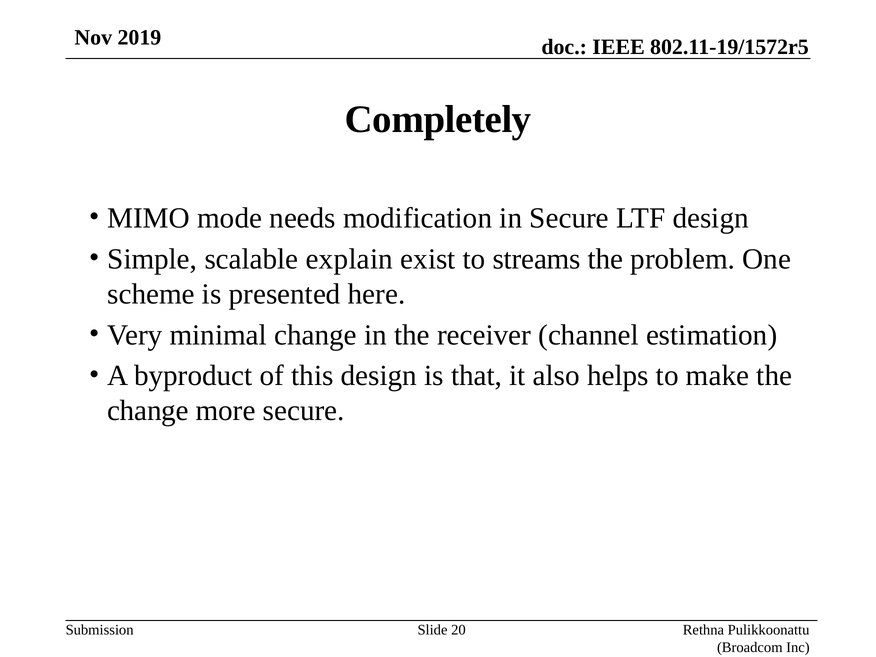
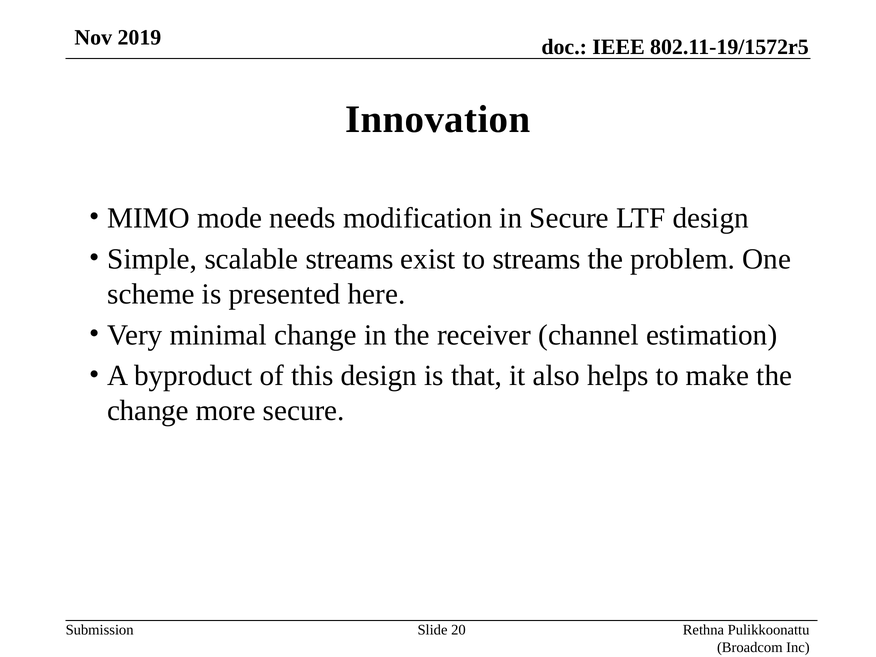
Completely: Completely -> Innovation (438, 119)
scalable explain: explain -> streams (350, 259)
